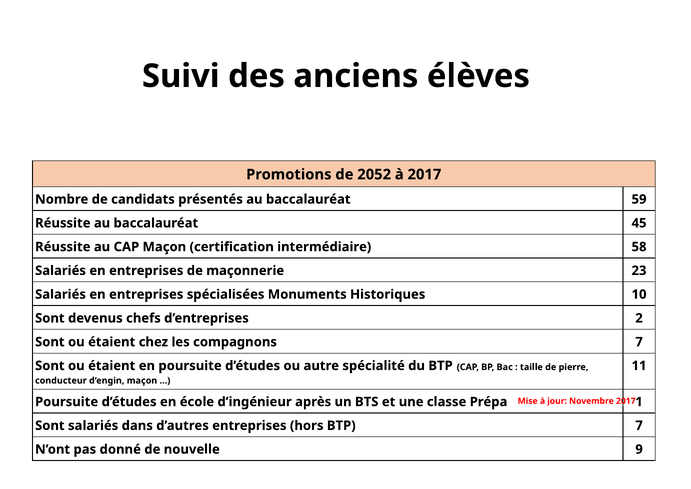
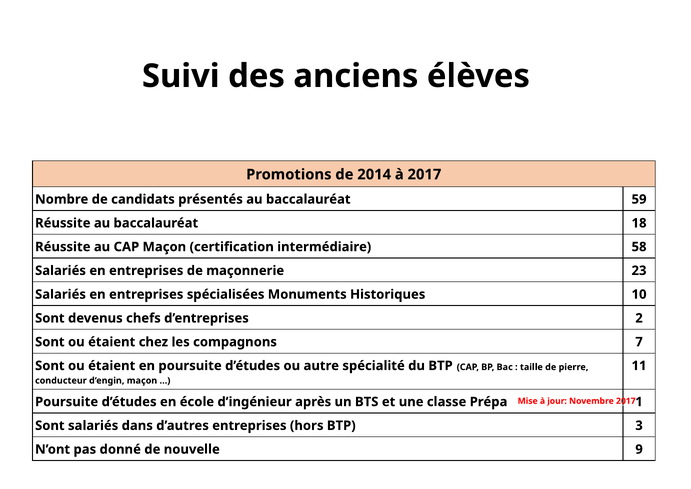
2052: 2052 -> 2014 (374, 174)
45: 45 -> 18 (639, 223)
BTP 7: 7 -> 3 (639, 425)
